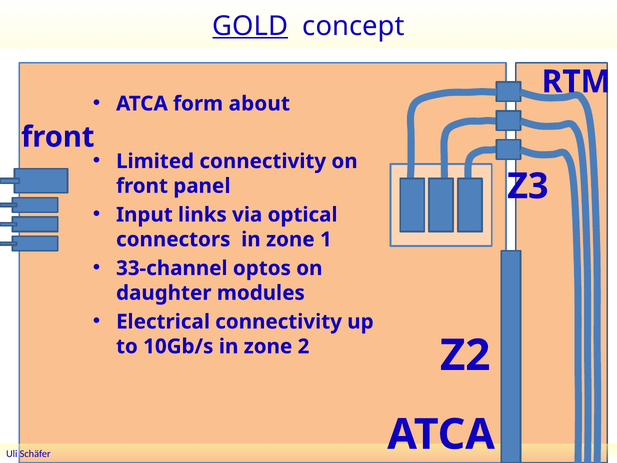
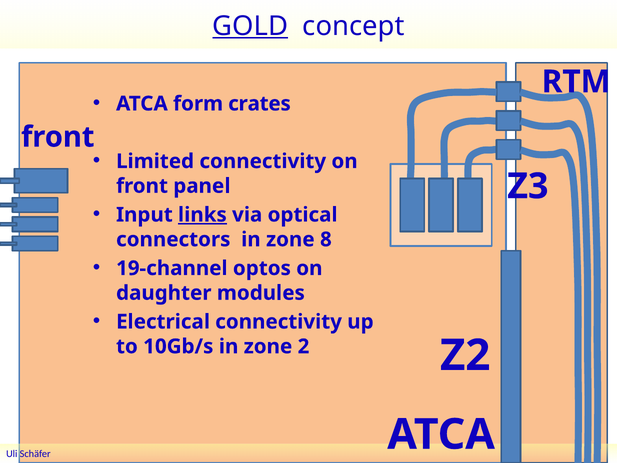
about: about -> crates (259, 104)
links underline: none -> present (202, 215)
1: 1 -> 8 (326, 239)
33-channel: 33-channel -> 19-channel (172, 268)
